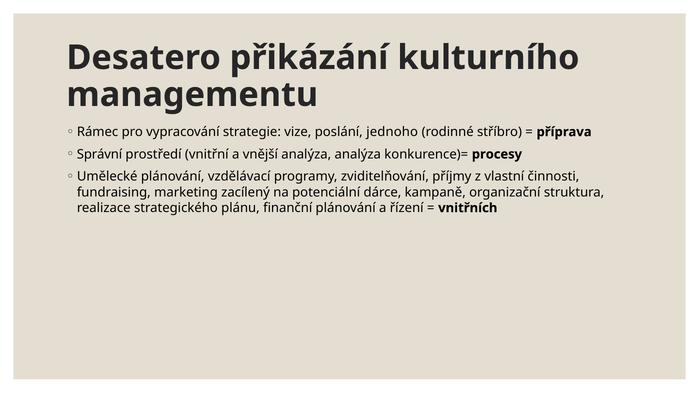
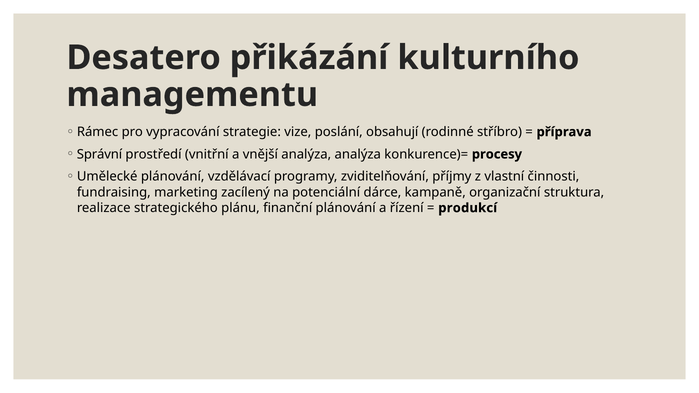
jednoho: jednoho -> obsahují (392, 132)
vnitřních: vnitřních -> produkcí (468, 208)
